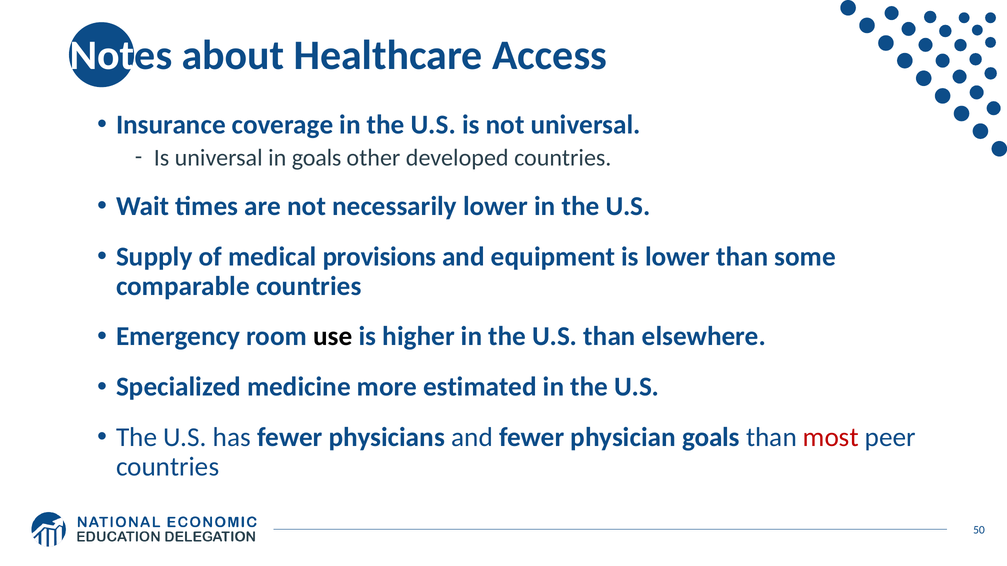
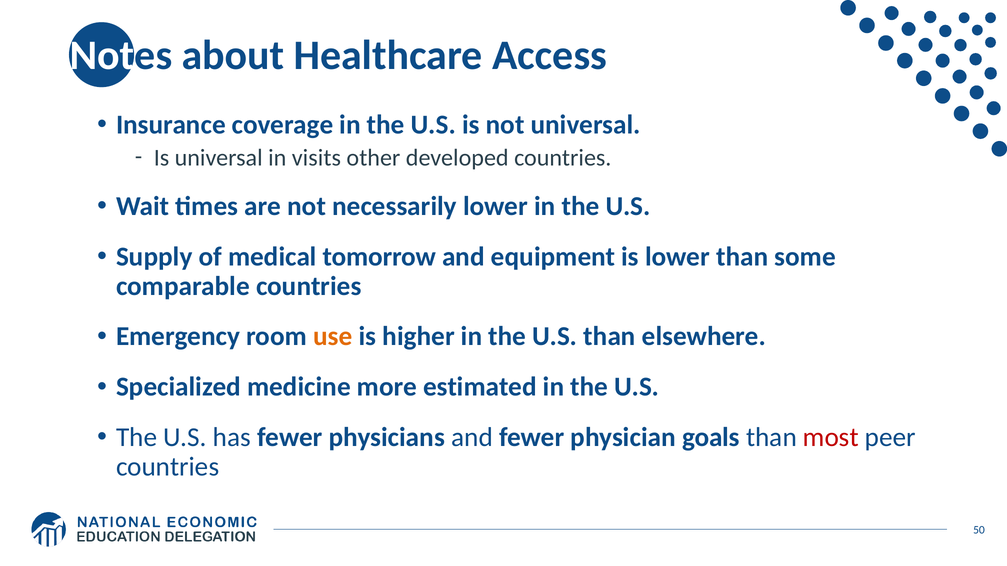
in goals: goals -> visits (316, 158)
provisions: provisions -> tomorrow (379, 257)
use colour: black -> orange (333, 337)
